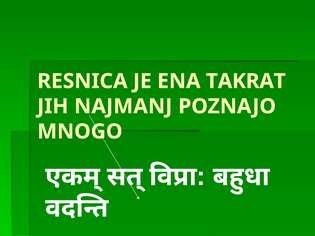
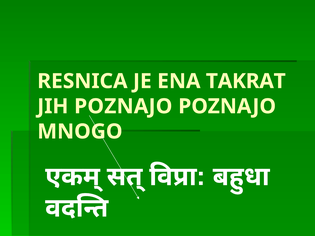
JIH NAJMANJ: NAJMANJ -> POZNAJO (123, 106)
